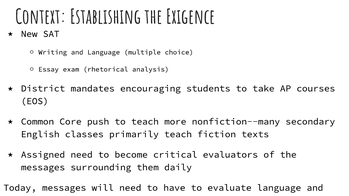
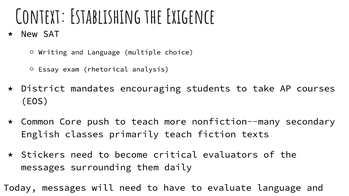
Assigned: Assigned -> Stickers (43, 155)
